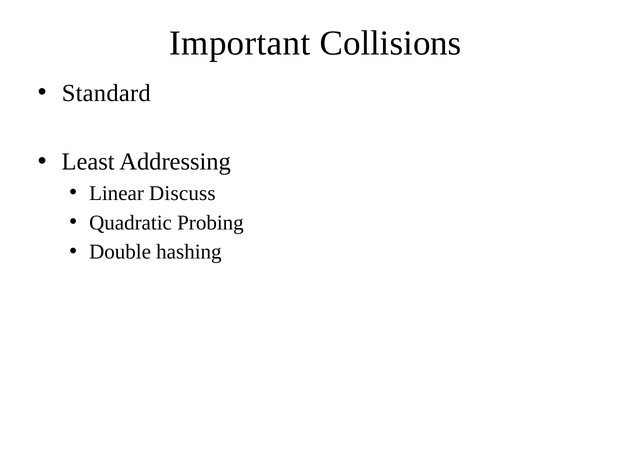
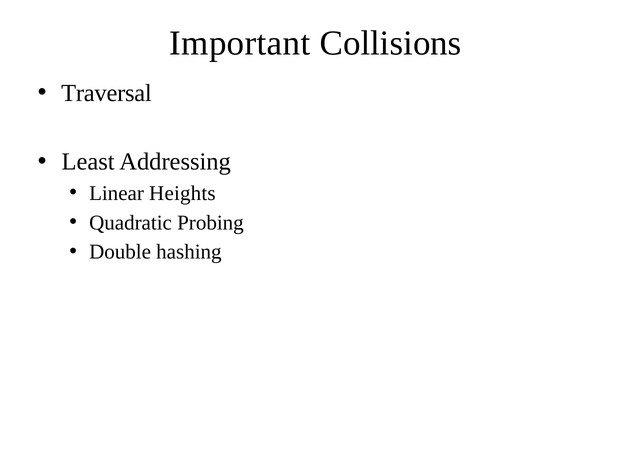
Standard: Standard -> Traversal (106, 93)
Discuss: Discuss -> Heights (182, 193)
